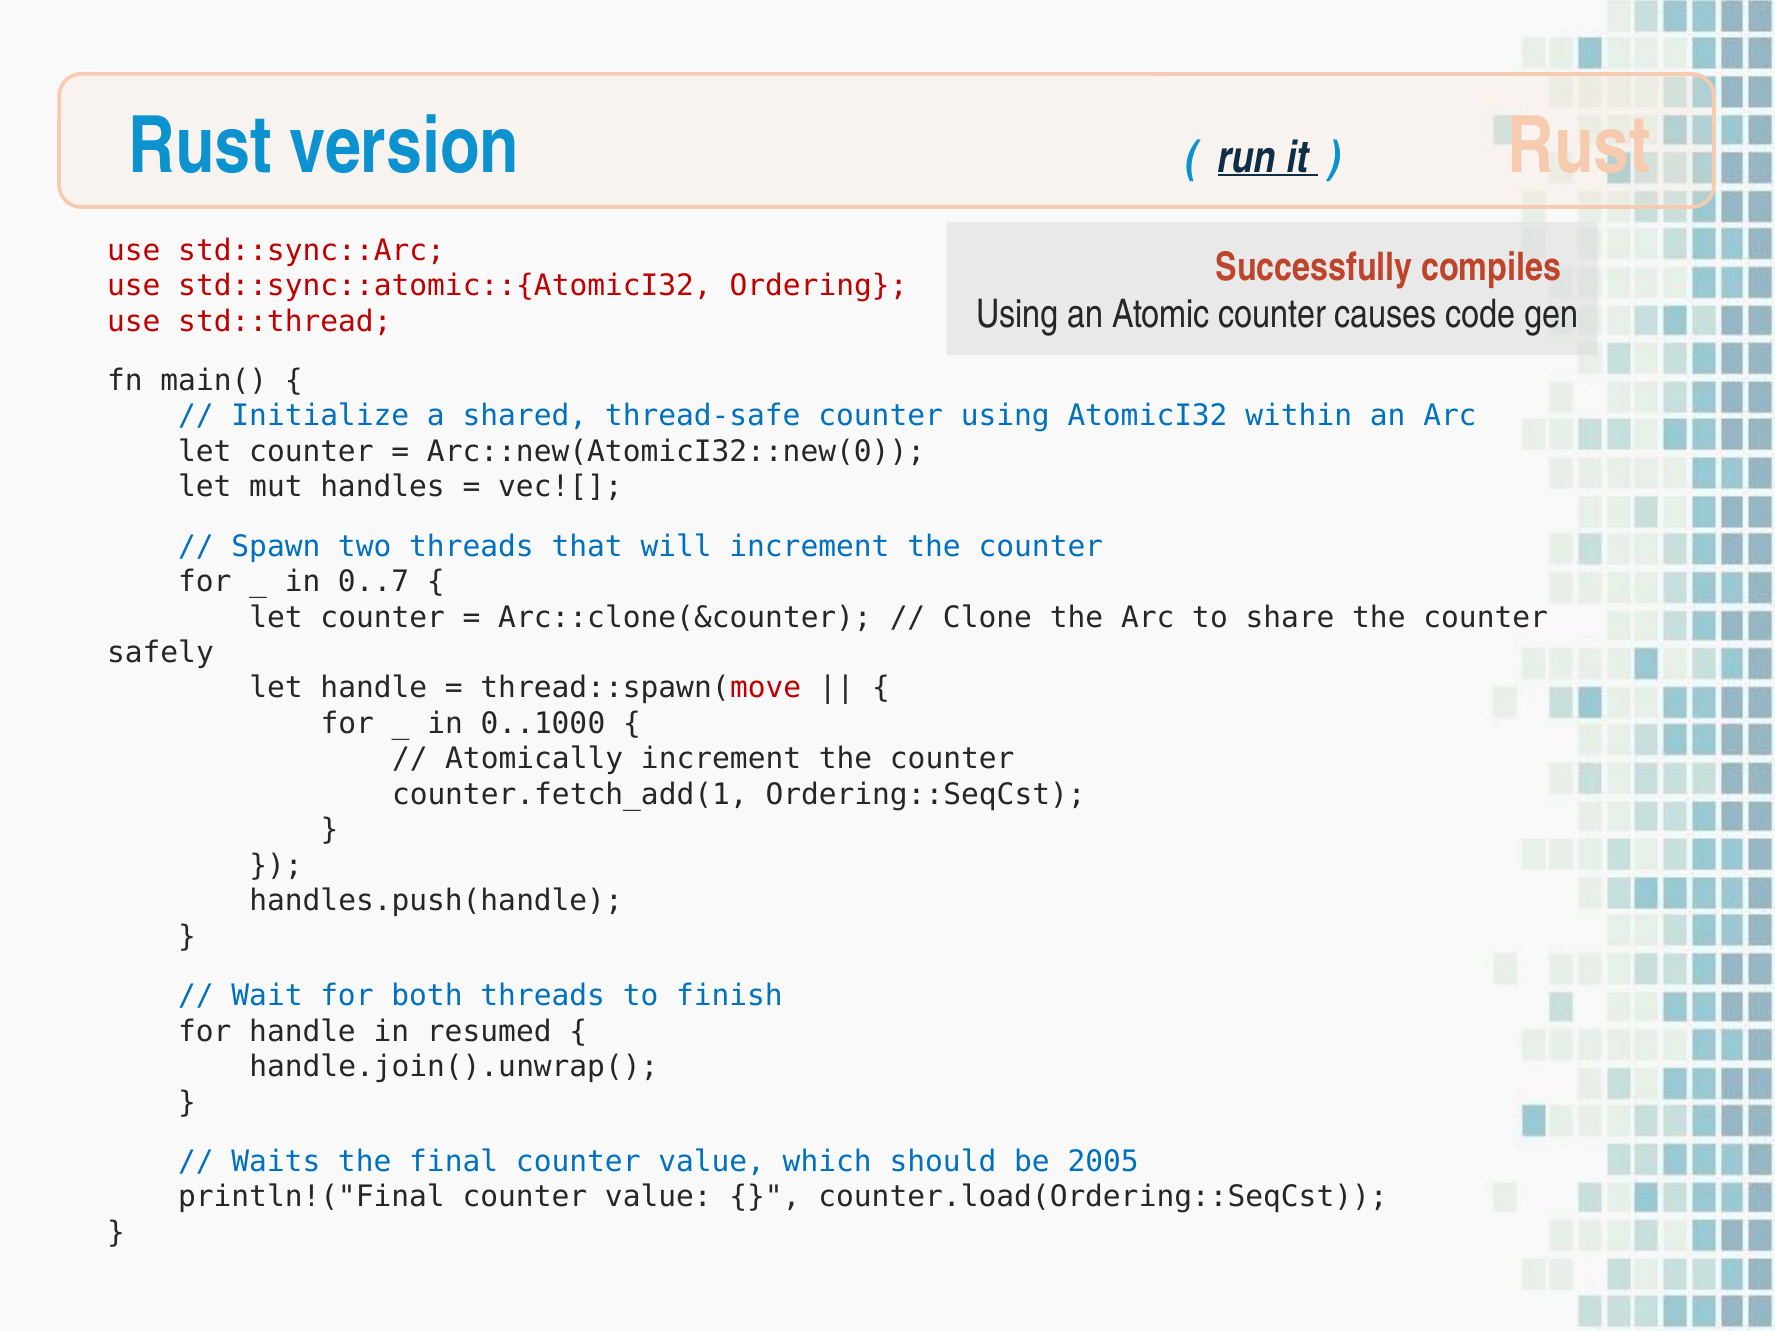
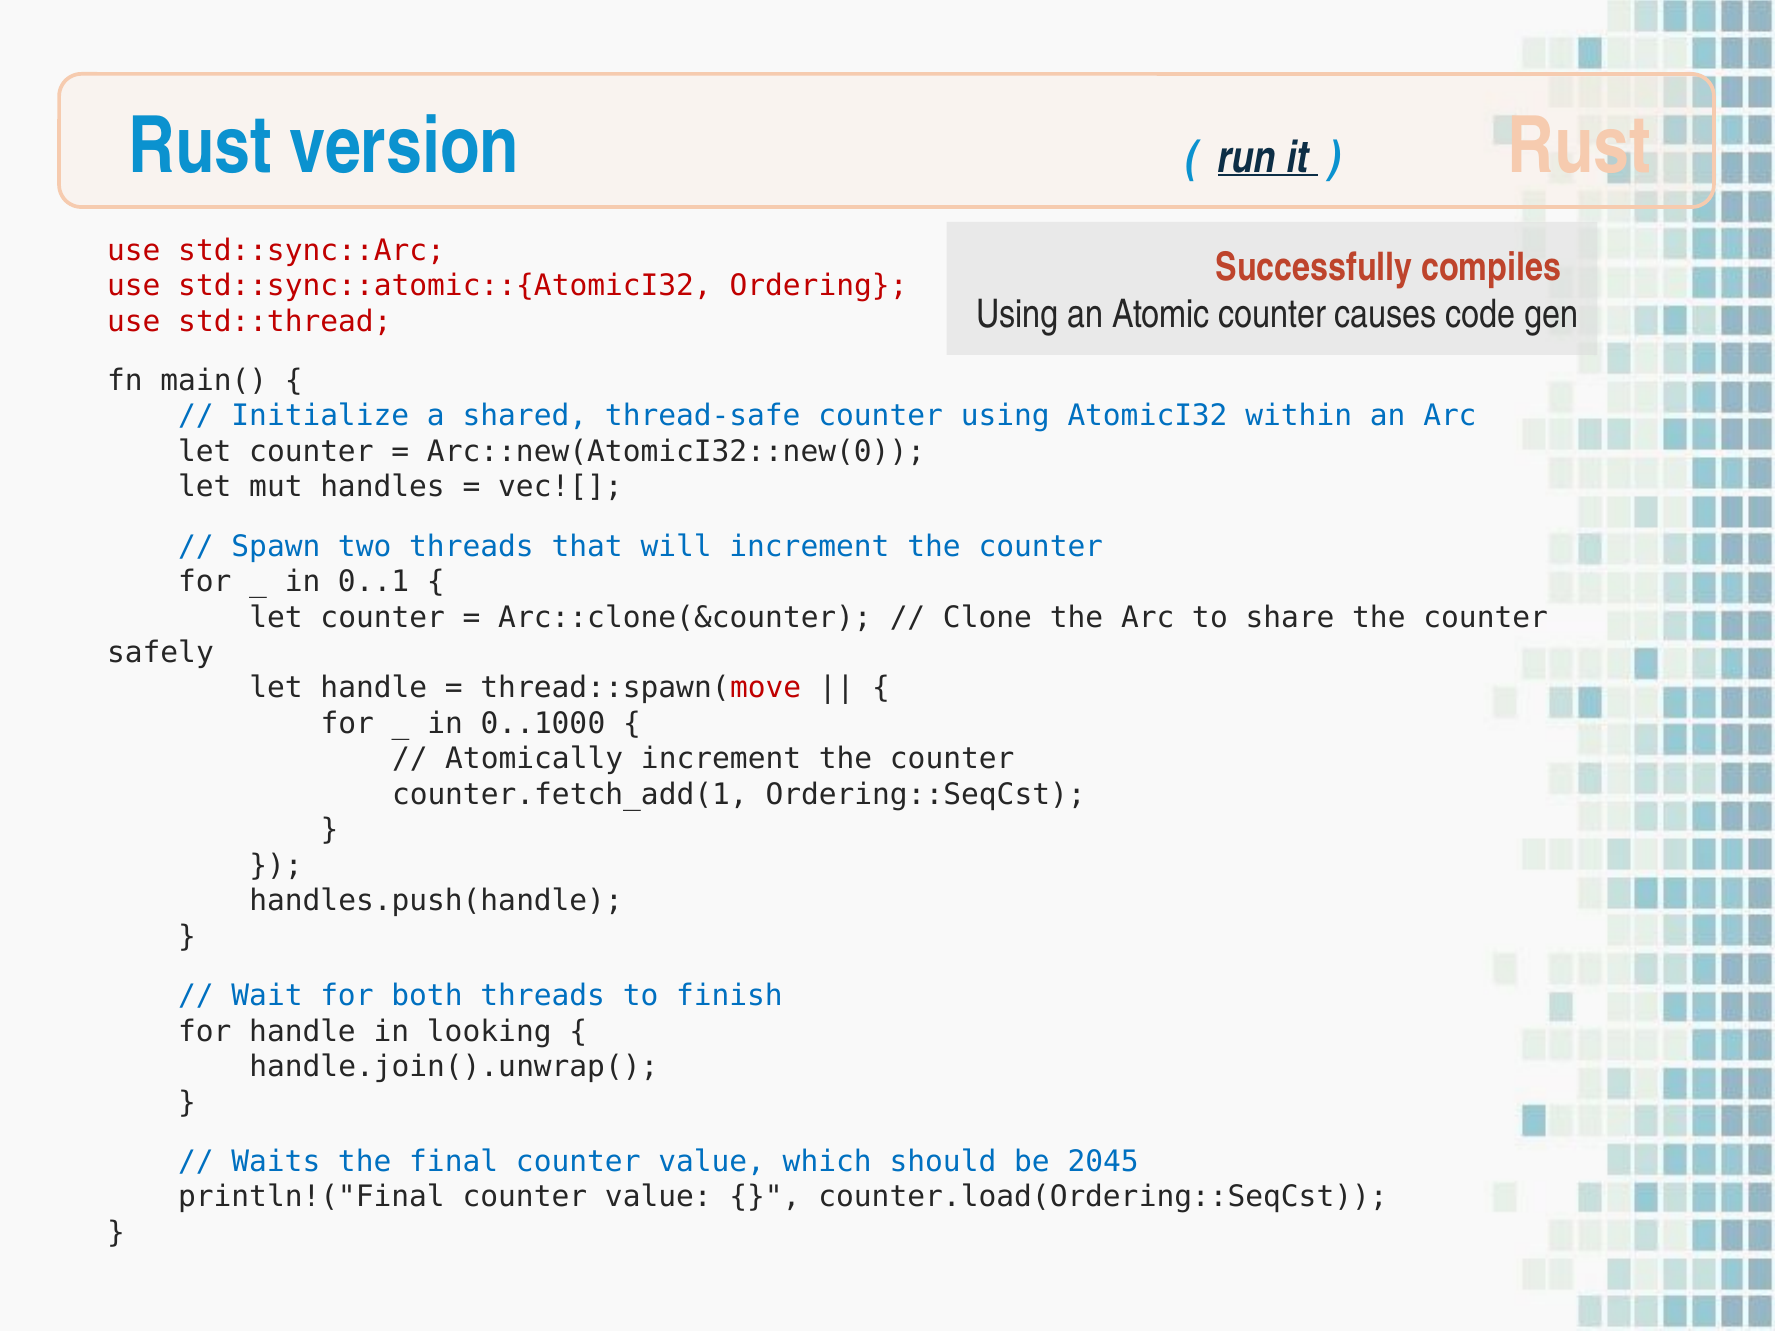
0..7: 0..7 -> 0..1 (374, 582)
resumed: resumed -> looking (489, 1031)
2005: 2005 -> 2045 (1103, 1162)
